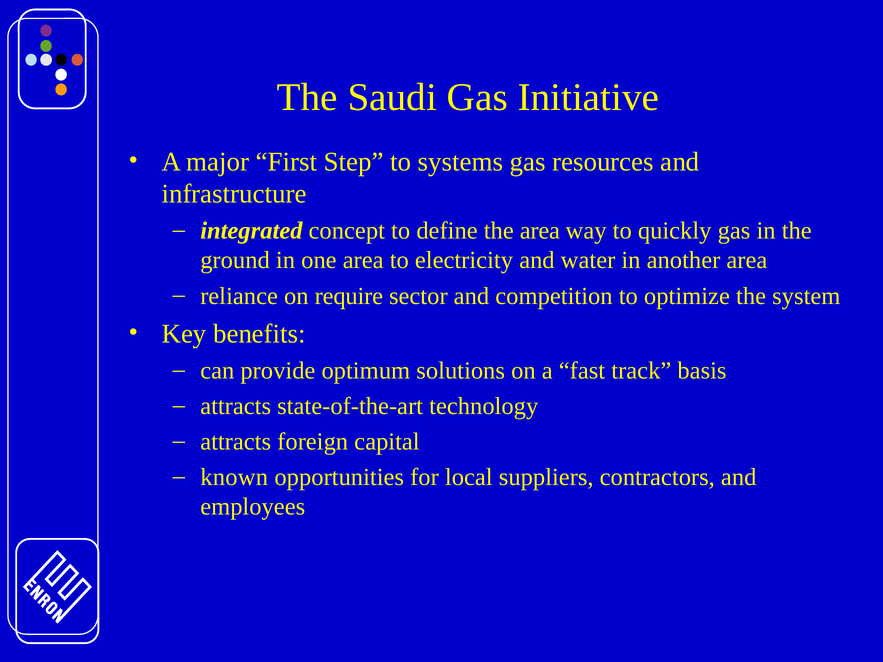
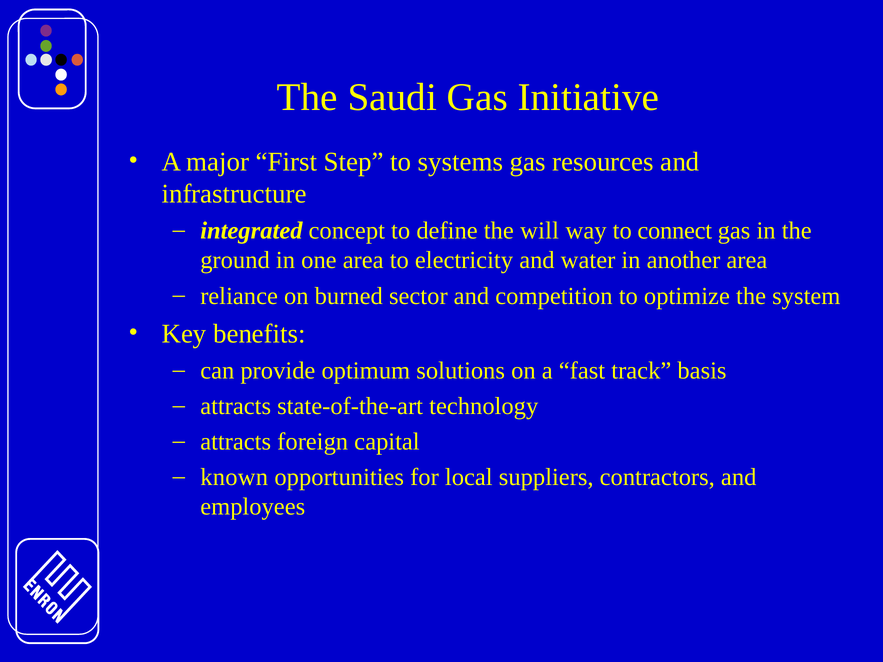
the area: area -> will (540, 231)
quickly: quickly -> connect (675, 231)
require: require -> burned (349, 296)
